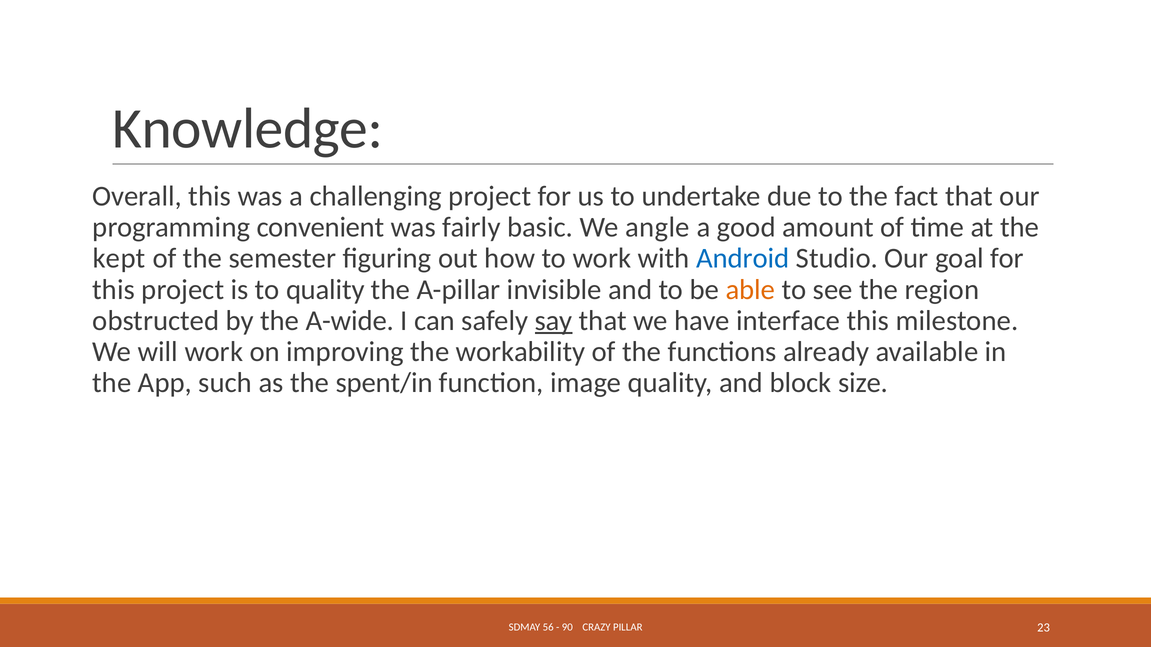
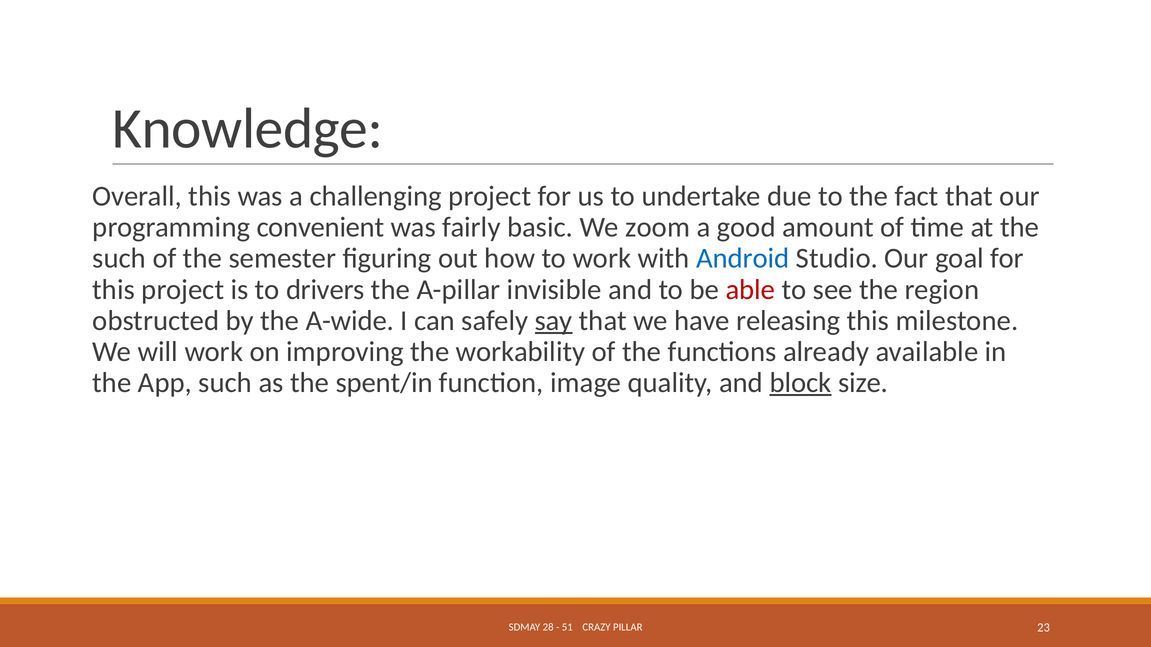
angle: angle -> zoom (658, 228)
kept: kept -> such (119, 259)
to quality: quality -> drivers (325, 290)
able colour: orange -> red (750, 290)
interface: interface -> releasing (788, 321)
block underline: none -> present (801, 383)
56: 56 -> 28 (548, 628)
90: 90 -> 51 (567, 628)
